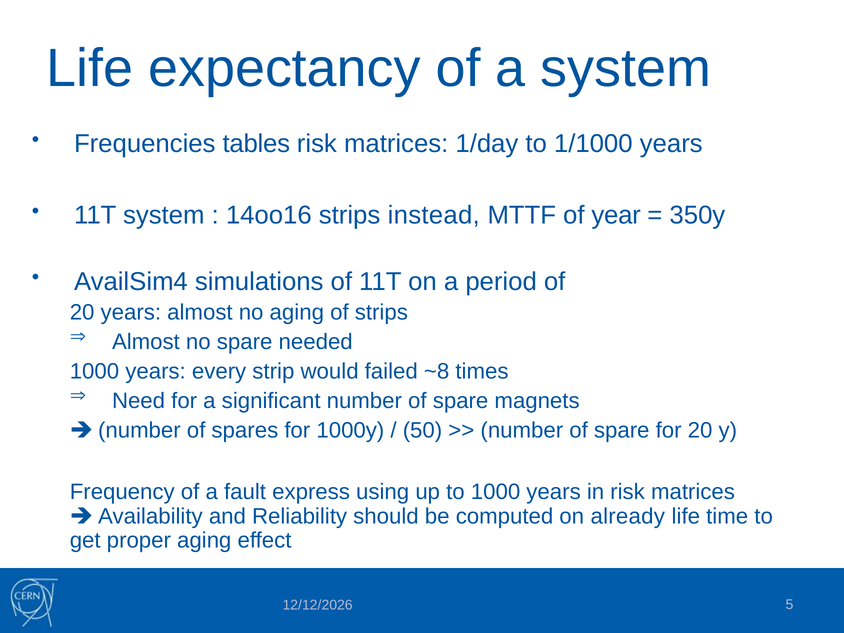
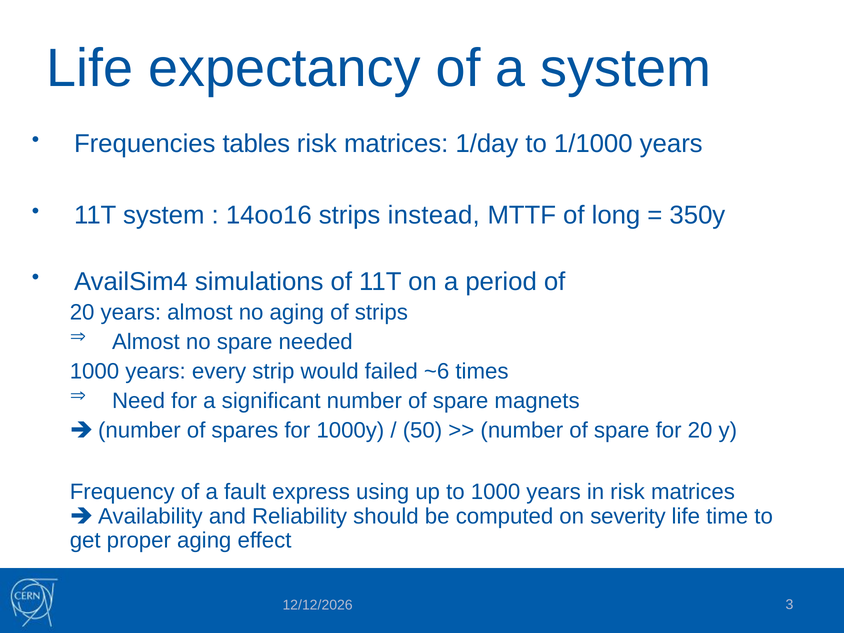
year: year -> long (616, 215)
~8: ~8 -> ~6 (437, 371)
already: already -> severity (628, 516)
5: 5 -> 3 (790, 605)
